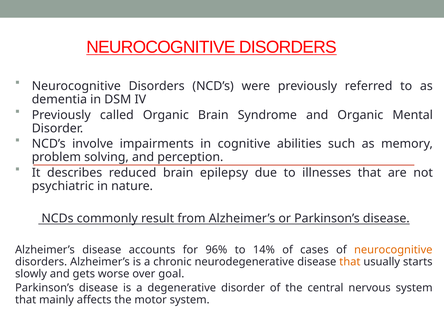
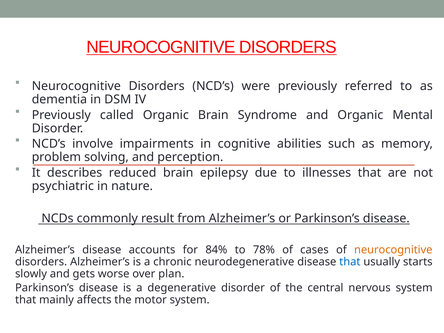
96%: 96% -> 84% (216, 250)
14%: 14% -> 78% (264, 250)
that colour: orange -> blue (350, 262)
goal: goal -> plan (171, 274)
